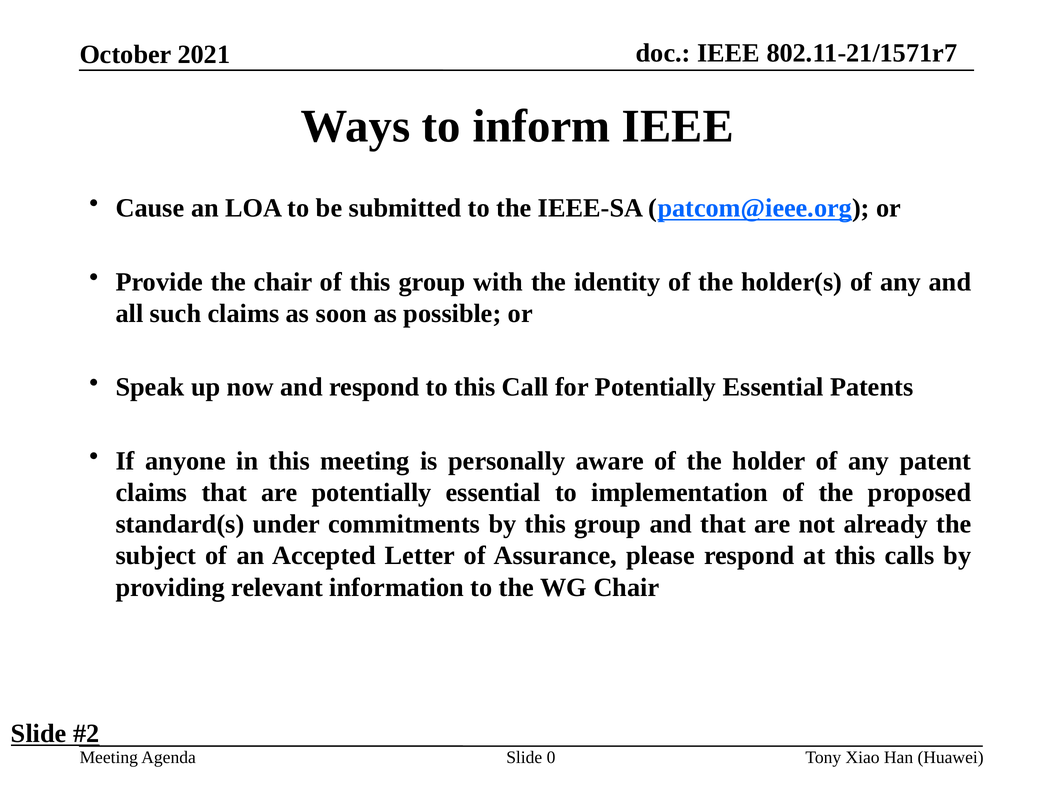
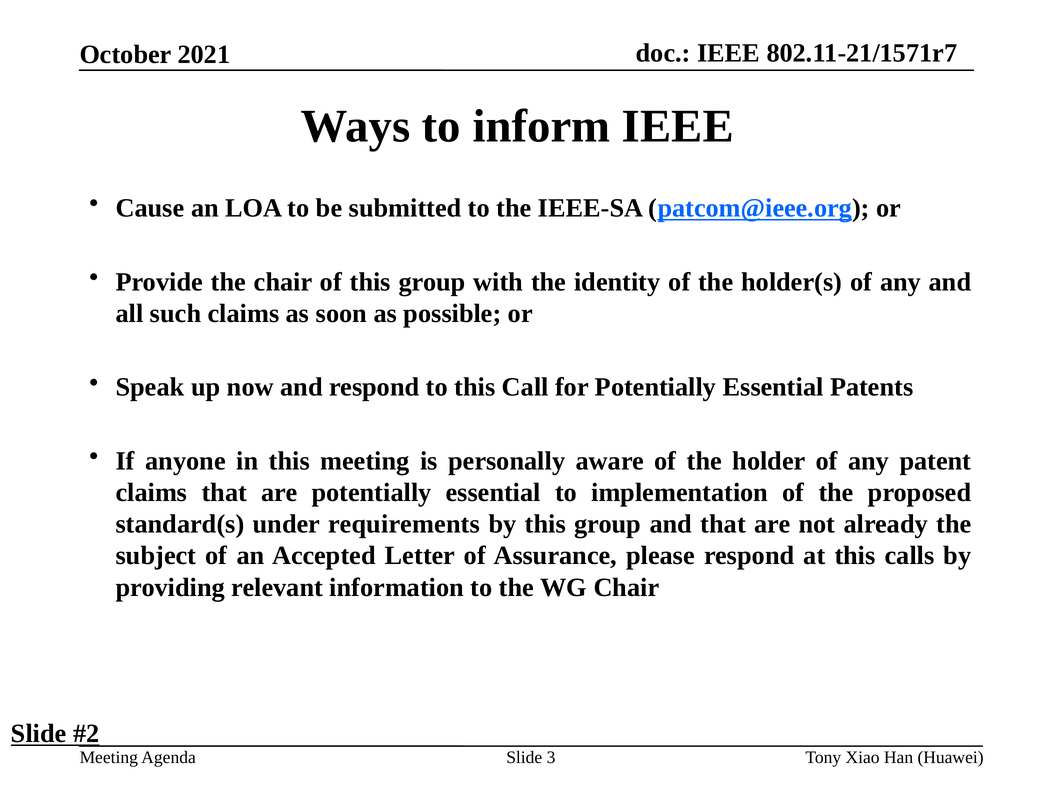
commitments: commitments -> requirements (404, 524)
0: 0 -> 3 (551, 757)
